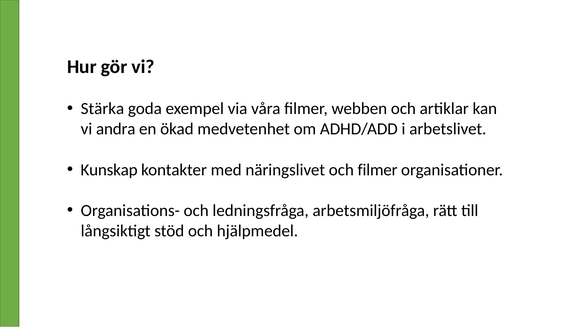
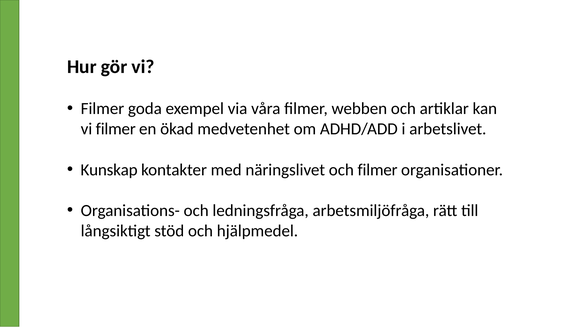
Stärka: Stärka -> Filmer (102, 109)
vi andra: andra -> filmer (116, 129)
